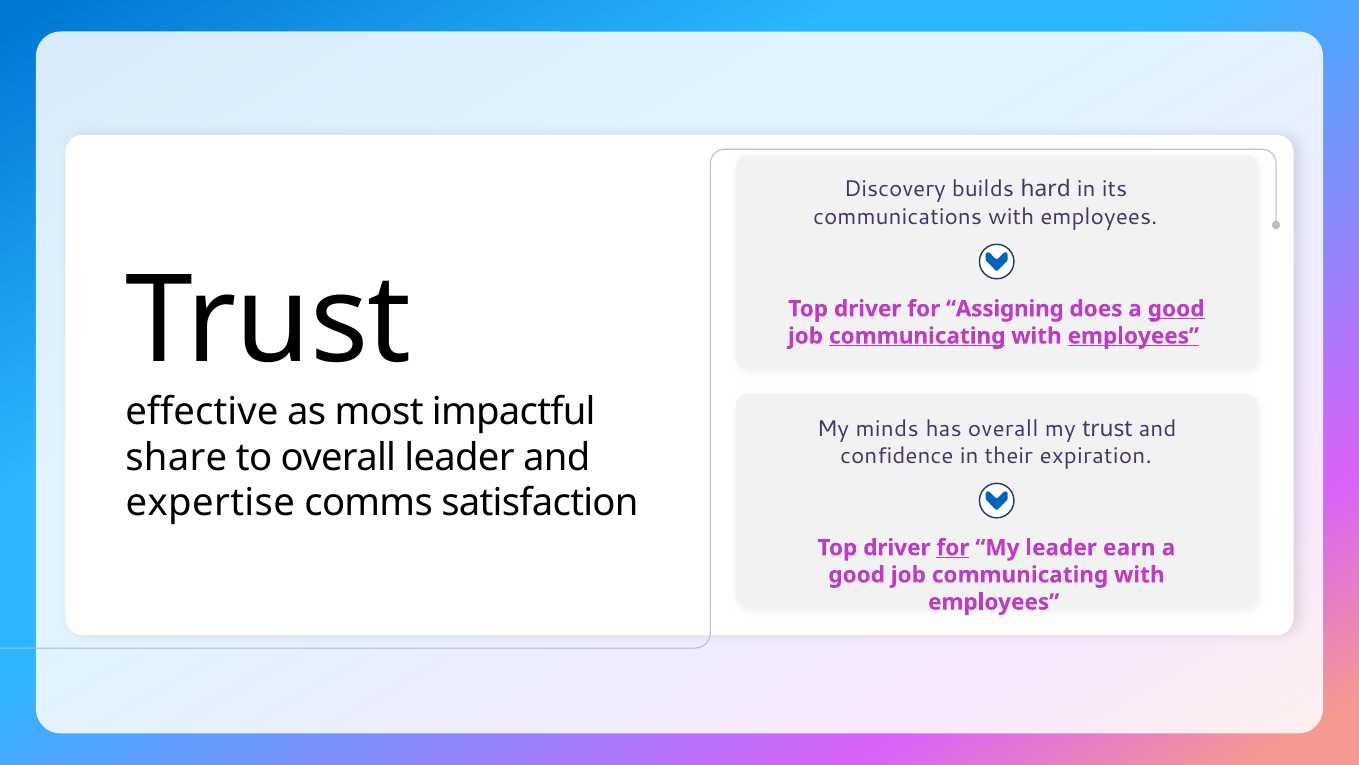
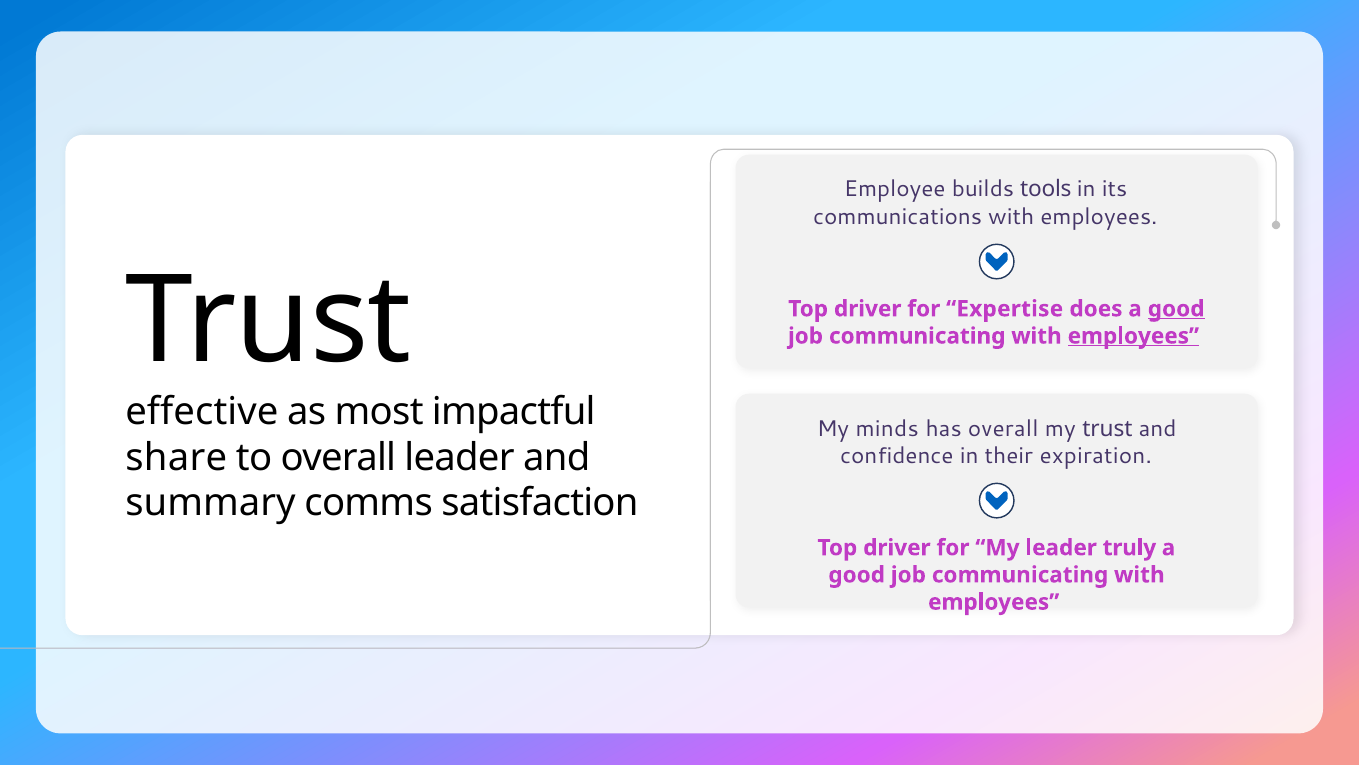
Discovery: Discovery -> Employee (895, 189)
hard: hard -> tools (1046, 189)
Assigning: Assigning -> Expertise (1005, 309)
communicating underline: present -> none (917, 336)
expertise: expertise -> summary (210, 503)
for underline: present -> none (953, 547)
earn: earn -> truly (1129, 547)
